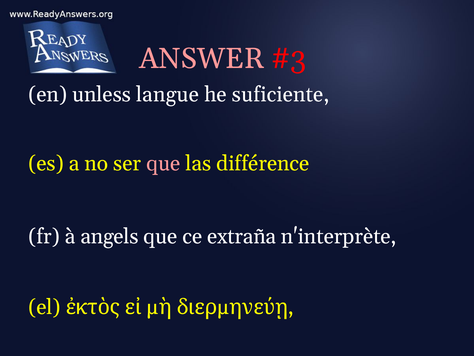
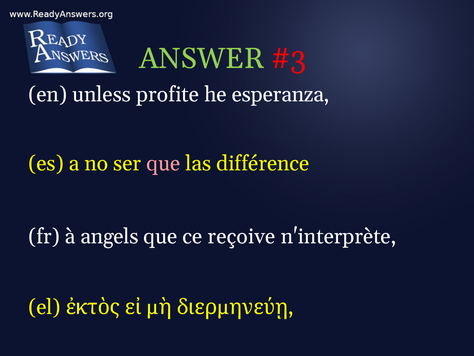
ANSWER colour: pink -> light green (202, 59)
langue: langue -> profite (168, 94)
suficiente: suficiente -> esperanza (281, 94)
extraña: extraña -> reçoive (241, 236)
